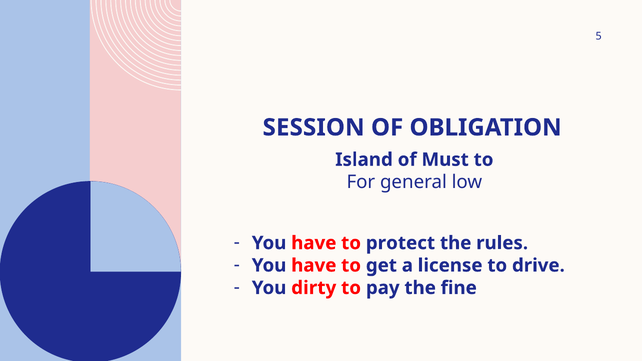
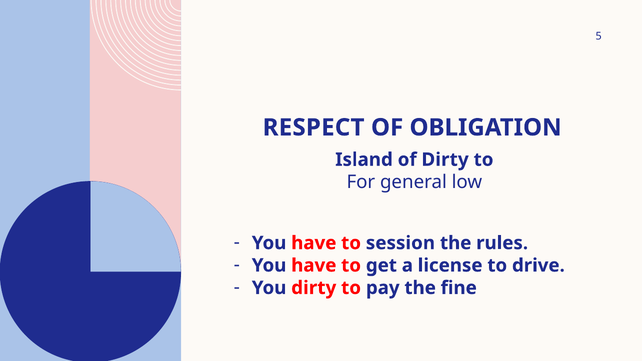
SESSION: SESSION -> RESPECT (314, 128)
of Must: Must -> Dirty (445, 160)
protect: protect -> session (400, 243)
